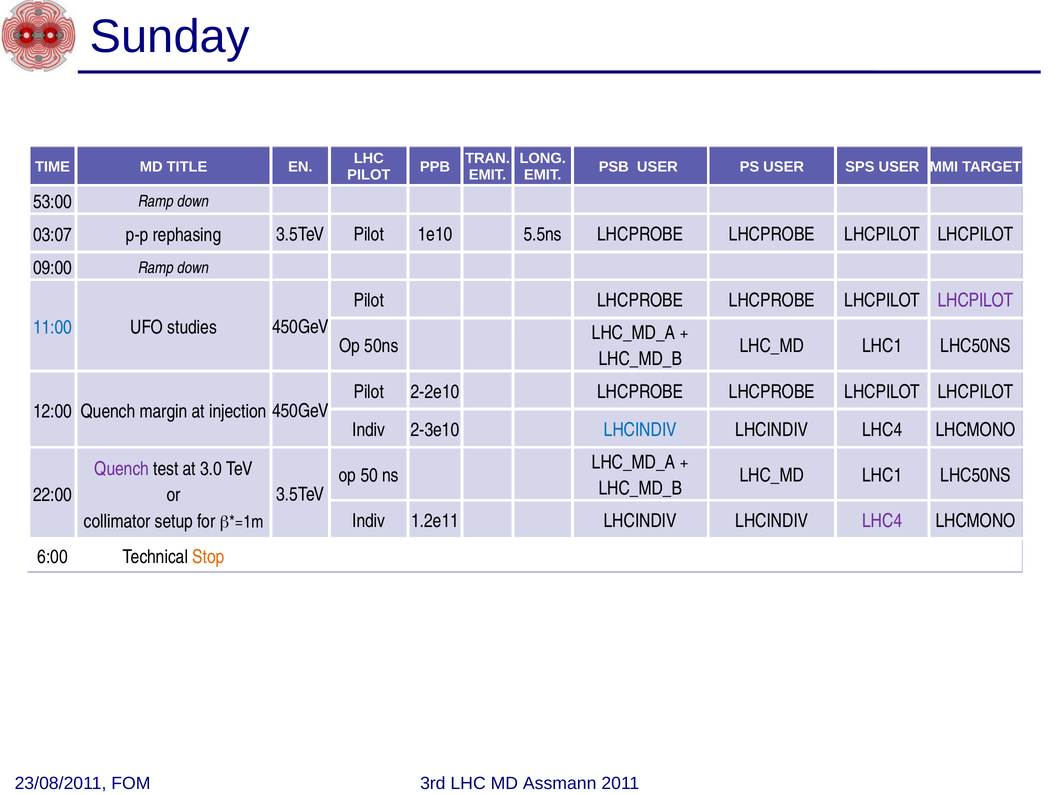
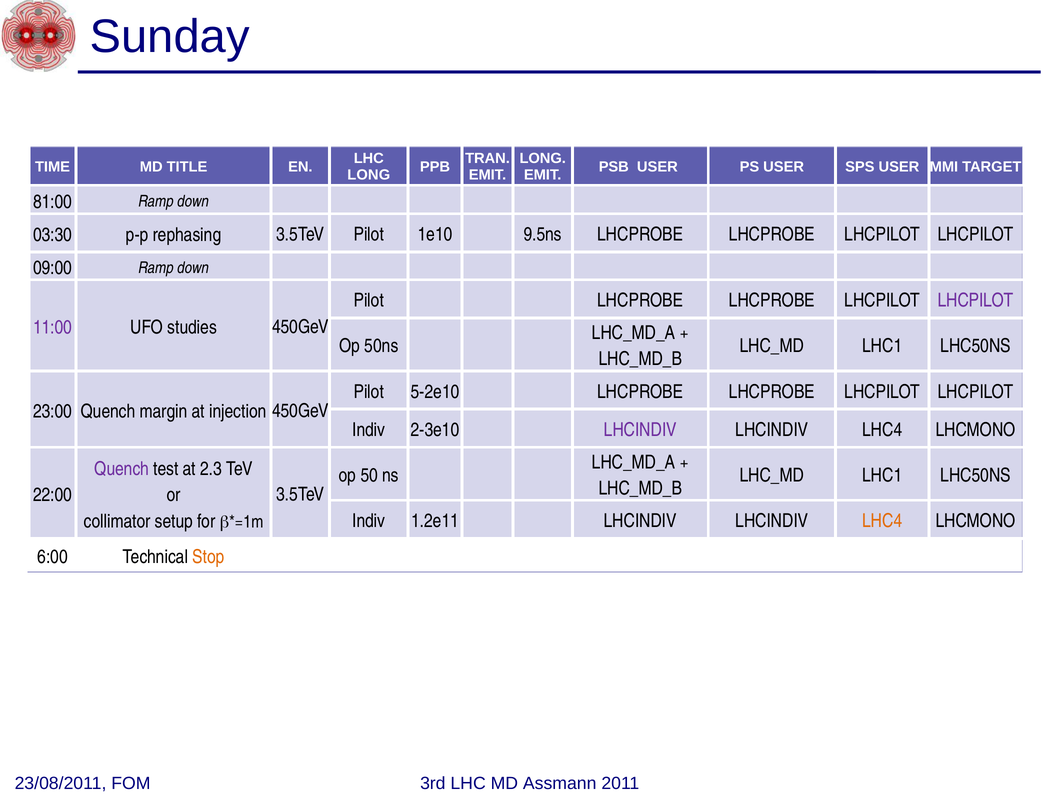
PILOT: PILOT -> LONG (369, 175)
53:00: 53:00 -> 81:00 (53, 202)
03:07: 03:07 -> 03:30 (53, 235)
5.5ns: 5.5ns -> 9.5ns (543, 235)
11:00 colour: blue -> purple (53, 327)
2-2e10: 2-2e10 -> 5-2e10 (435, 392)
12:00: 12:00 -> 23:00 (53, 411)
LHCINDIV colour: blue -> purple (640, 430)
3.0: 3.0 -> 2.3 (211, 469)
LHC4 colour: purple -> orange (882, 521)
